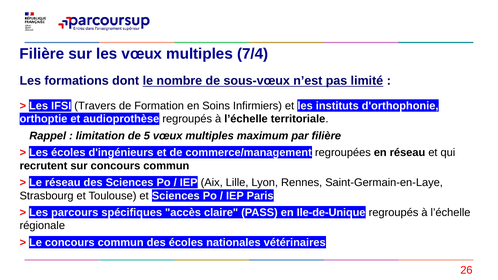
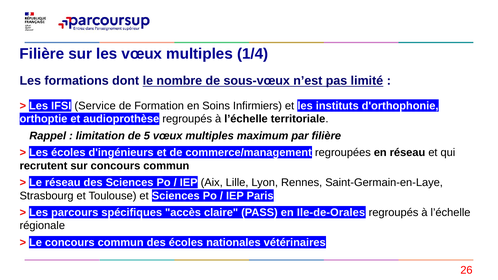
7/4: 7/4 -> 1/4 (253, 54)
Travers: Travers -> Service (95, 106)
Ile-de-Unique: Ile-de-Unique -> Ile-de-Orales (331, 213)
